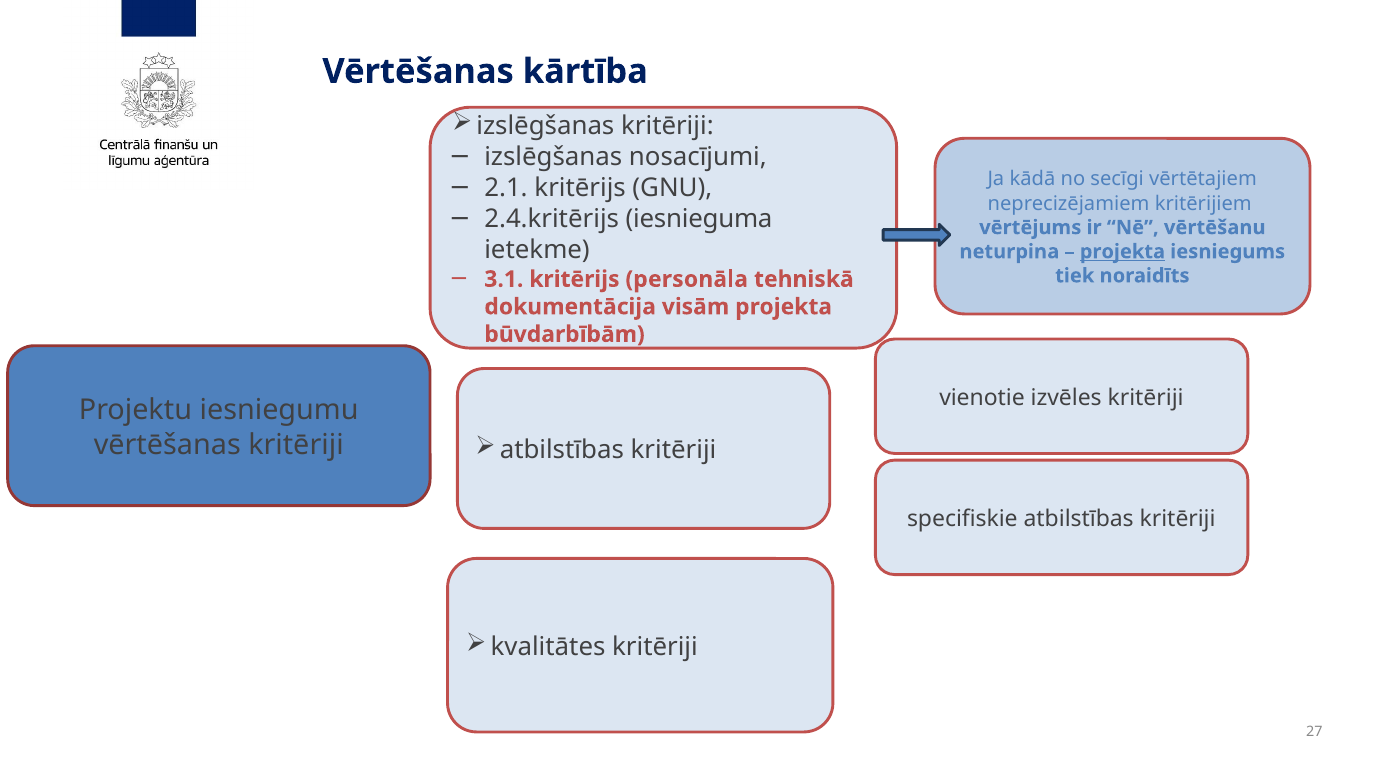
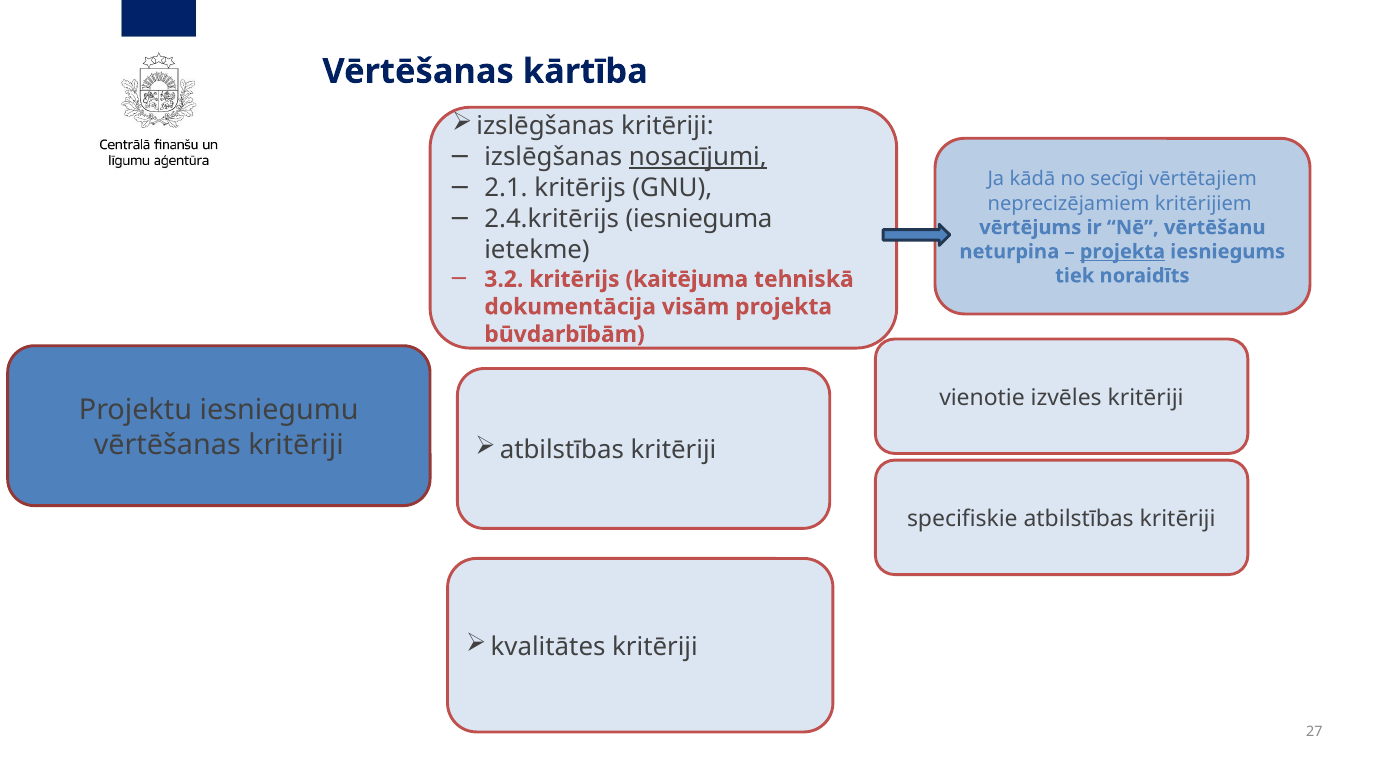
nosacījumi underline: none -> present (698, 157)
3.1: 3.1 -> 3.2 (504, 279)
personāla: personāla -> kaitējuma (687, 279)
